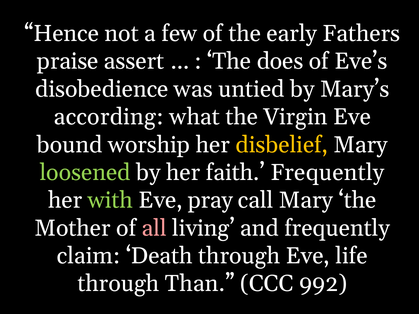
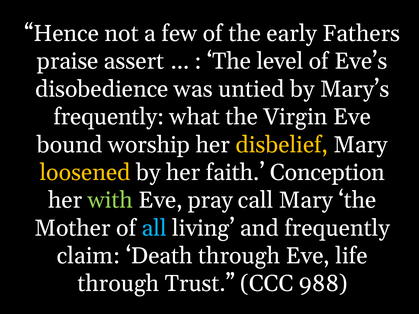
does: does -> level (280, 61)
according: according -> frequently (109, 117)
loosened colour: light green -> yellow (85, 173)
faith Frequently: Frequently -> Conception (328, 173)
all colour: pink -> light blue (154, 228)
Than: Than -> Trust (200, 284)
992: 992 -> 988 (323, 284)
